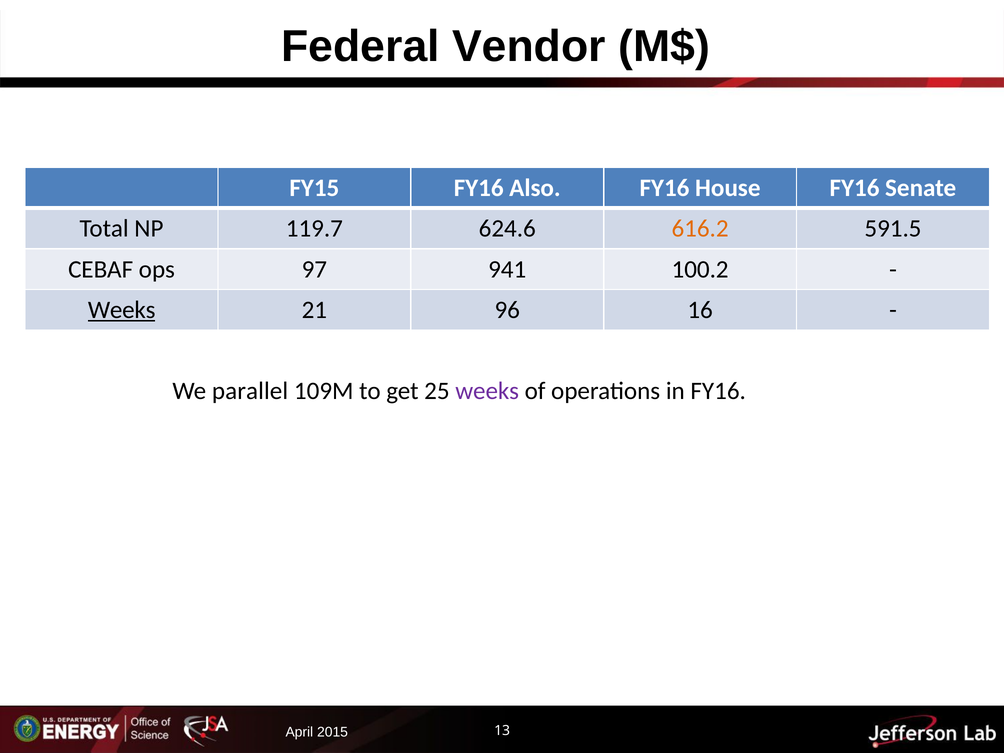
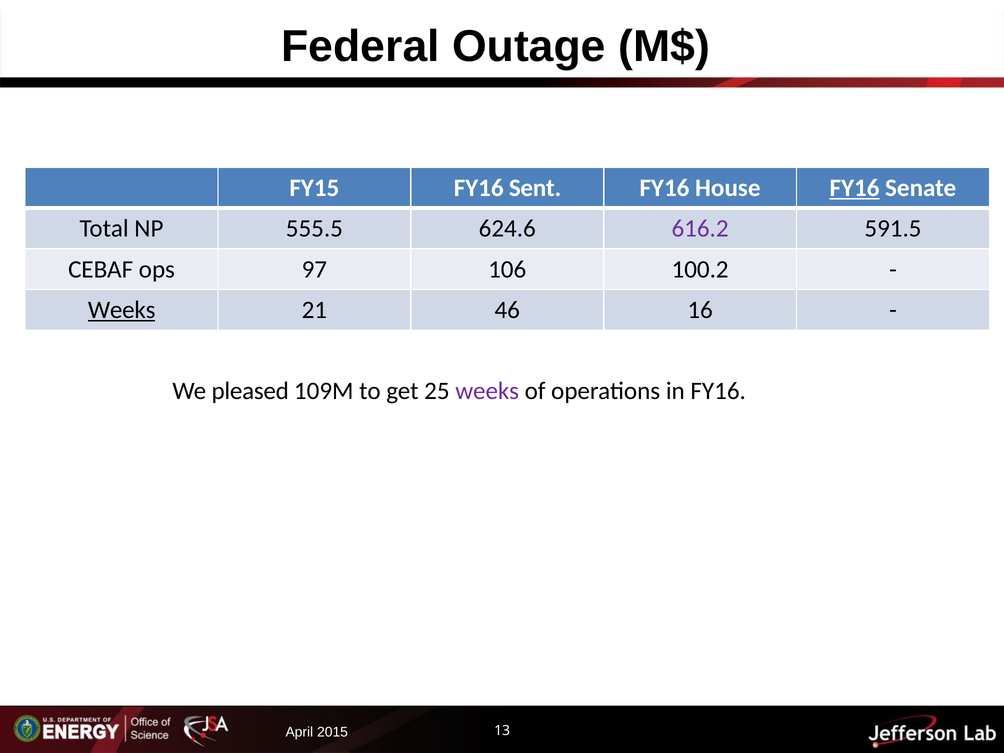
Vendor: Vendor -> Outage (529, 46)
Also: Also -> Sent (535, 188)
FY16 underline: none -> present (855, 188)
119.7: 119.7 -> 555.5 (314, 229)
616.2 colour: orange -> purple (700, 229)
941: 941 -> 106 (507, 269)
96: 96 -> 46 (507, 310)
parallel: parallel -> pleased (250, 391)
